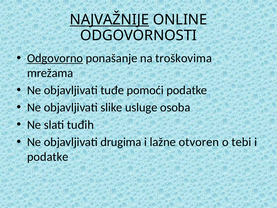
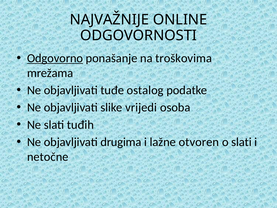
NAJVAŽNIJE underline: present -> none (109, 20)
pomoći: pomoći -> ostalog (145, 90)
usluge: usluge -> vrijedi (141, 107)
o tebi: tebi -> slati (242, 142)
podatke: podatke -> netočne (48, 157)
